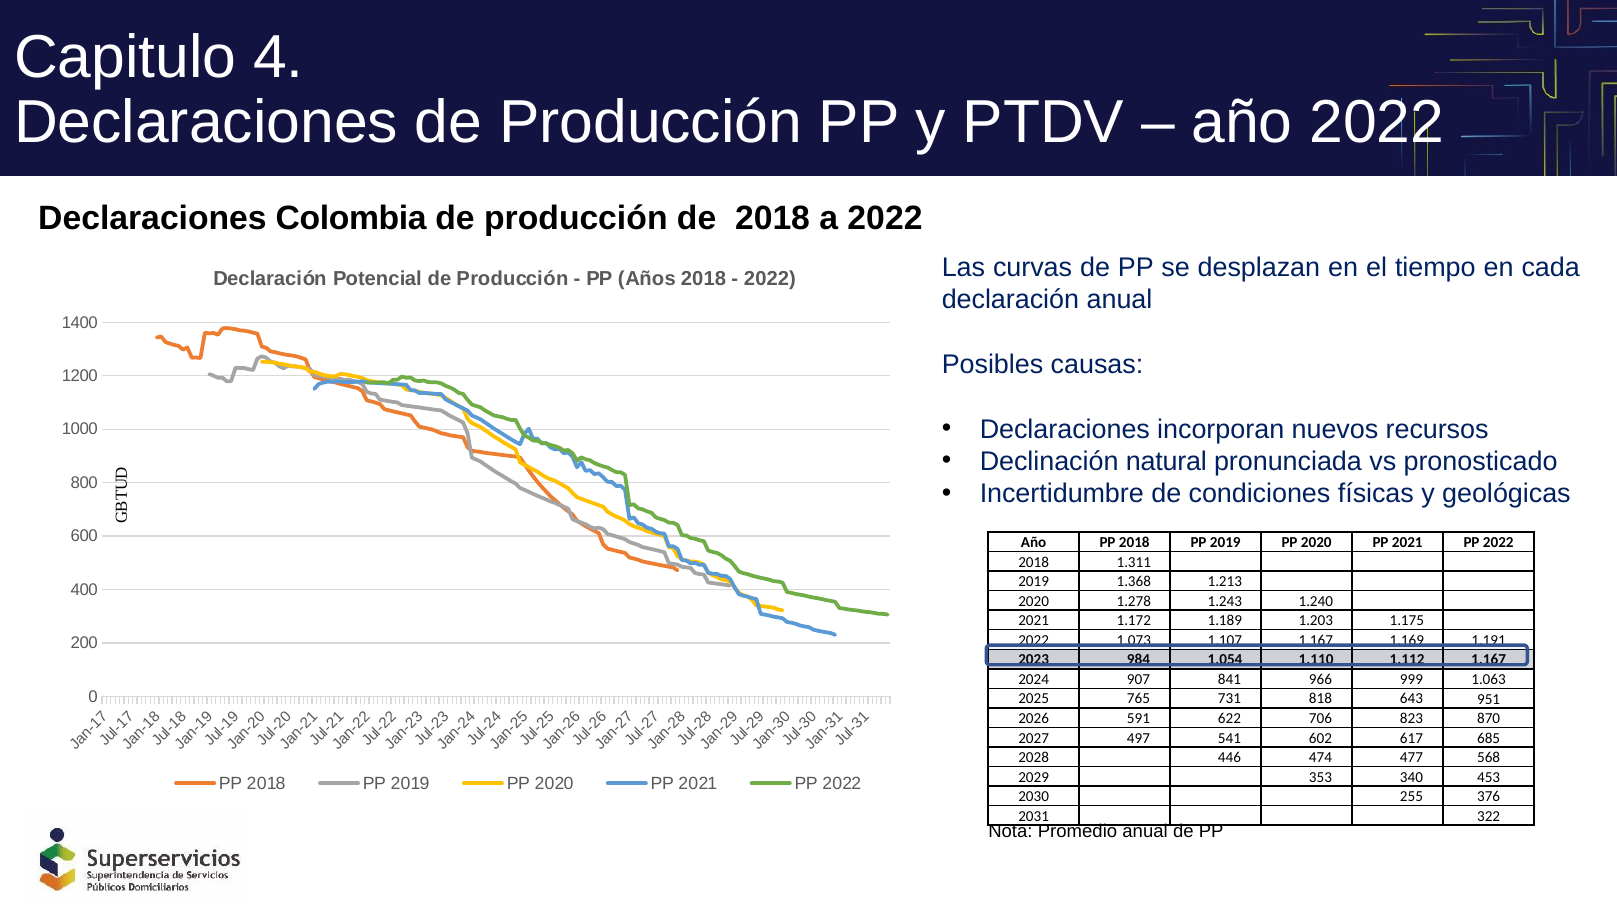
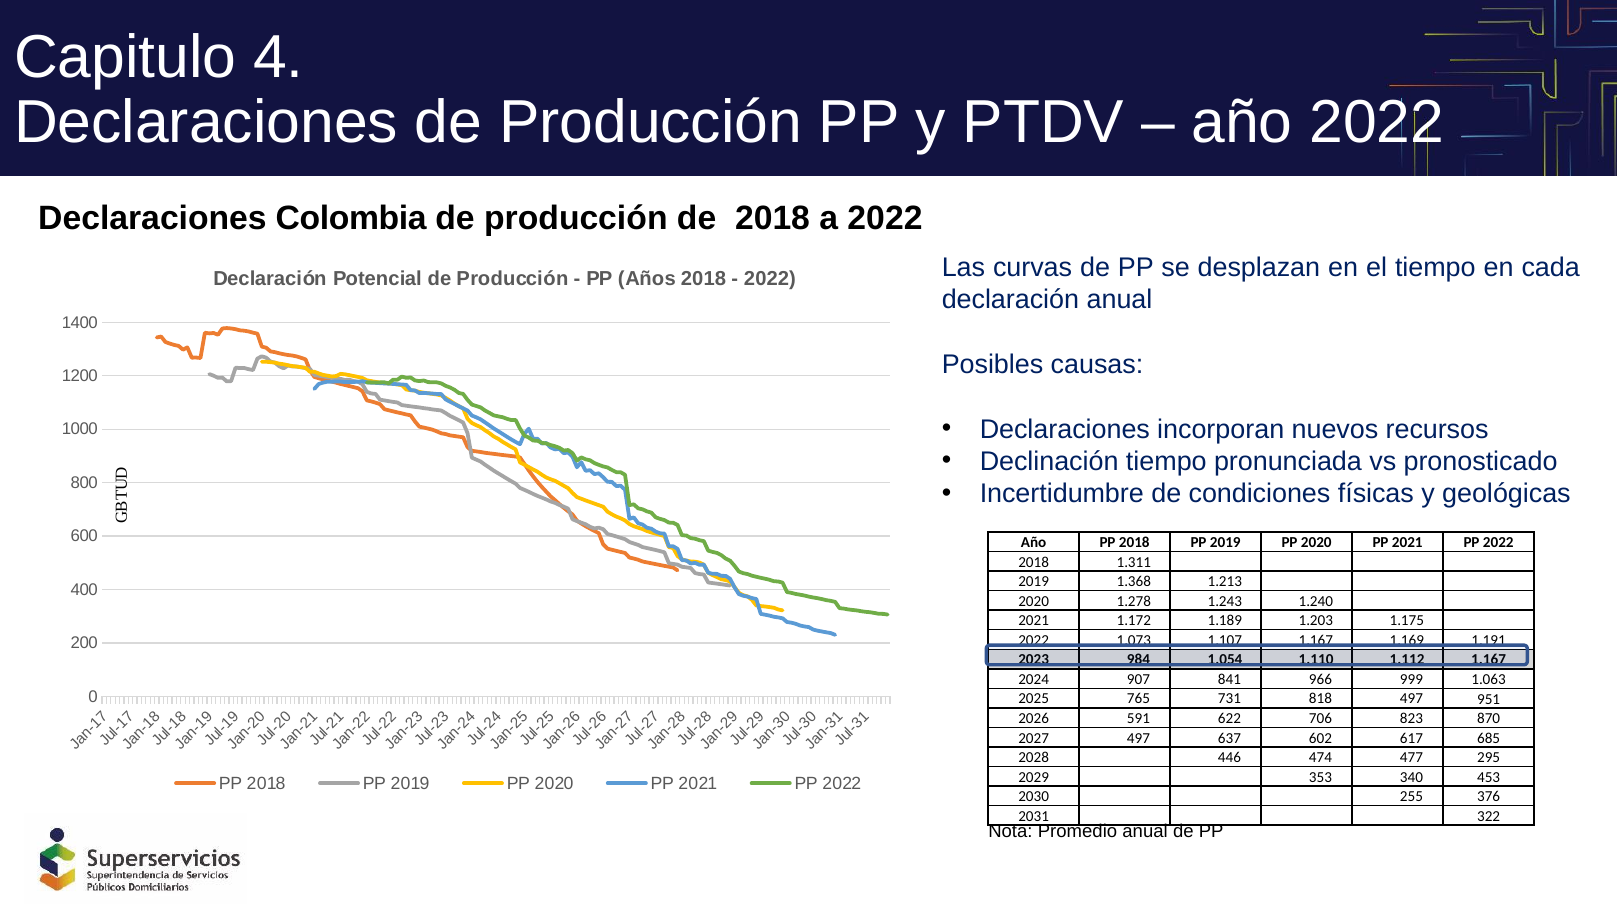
Declinación natural: natural -> tiempo (1166, 461)
818 643: 643 -> 497 (1412, 699)
541: 541 -> 637 (1230, 738)
568: 568 -> 295 (1489, 757)
